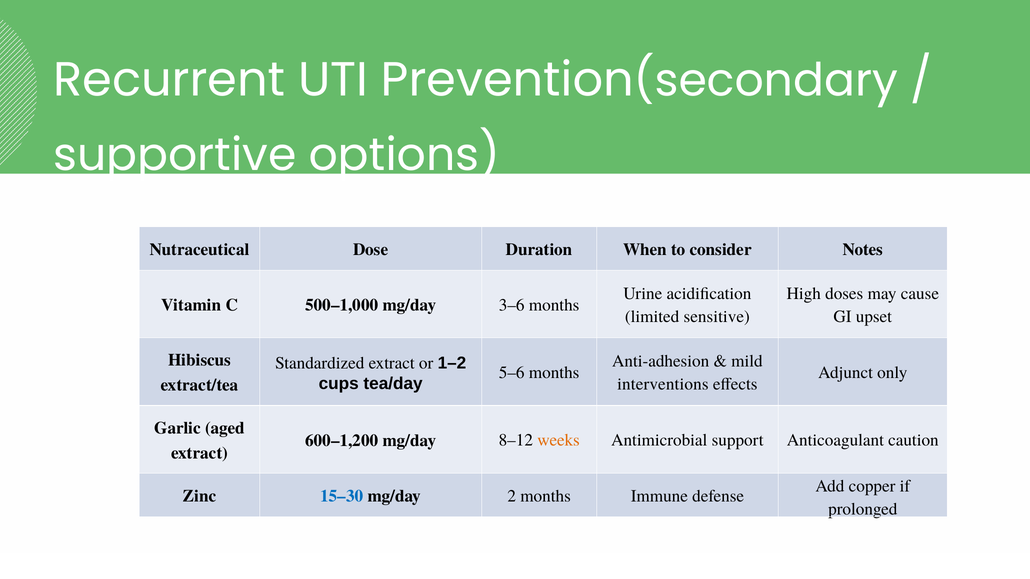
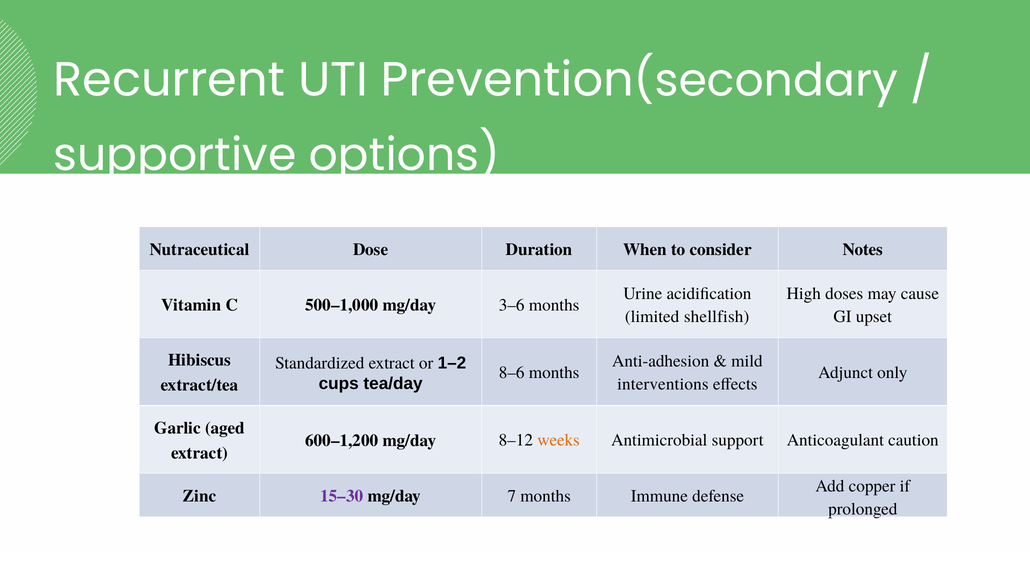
sensitive: sensitive -> shellfish (717, 317)
5–6: 5–6 -> 8–6 (512, 373)
15–30 colour: blue -> purple (342, 496)
2: 2 -> 7 (512, 496)
